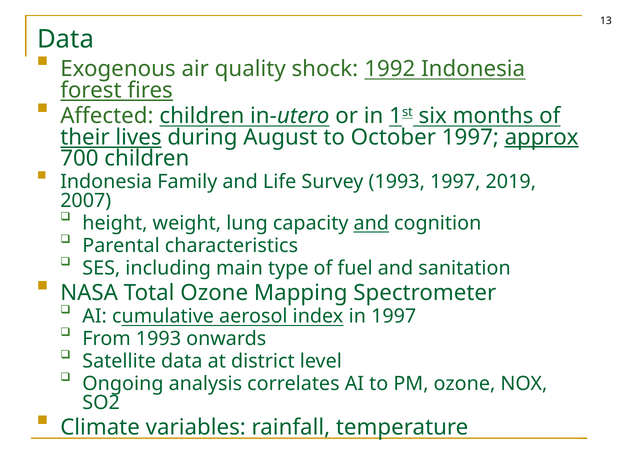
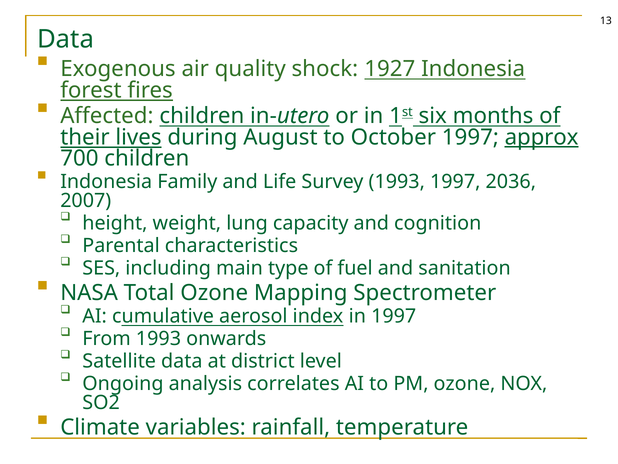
1992: 1992 -> 1927 (390, 69)
2019: 2019 -> 2036 (511, 182)
and underline: present -> none (371, 223)
